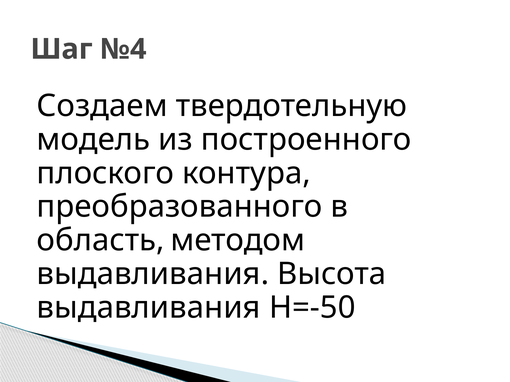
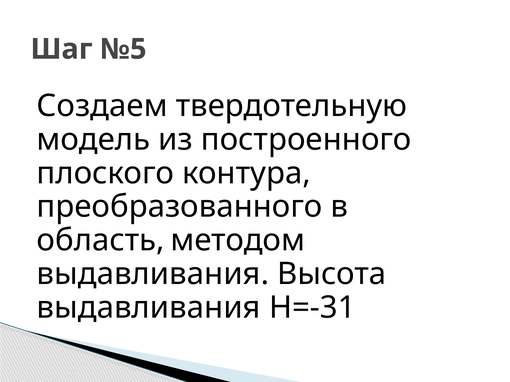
№4: №4 -> №5 (123, 49)
H=-50: H=-50 -> H=-31 (312, 308)
